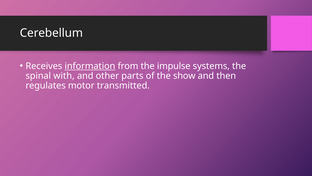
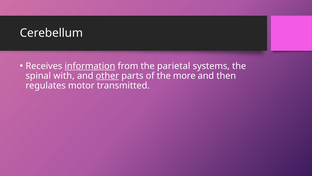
impulse: impulse -> parietal (174, 66)
other underline: none -> present (107, 76)
show: show -> more (184, 76)
